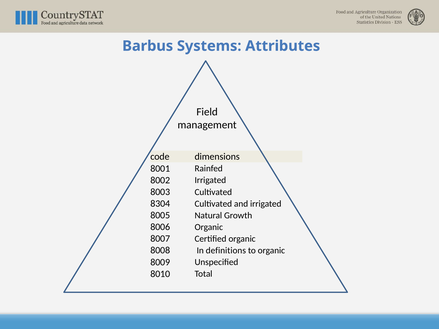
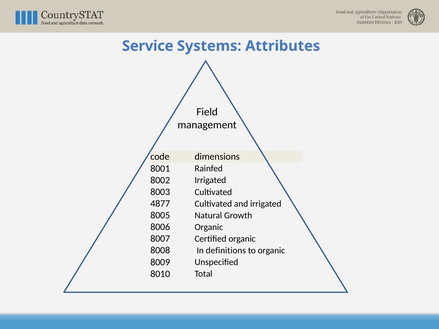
Barbus: Barbus -> Service (148, 46)
8304: 8304 -> 4877 (160, 204)
